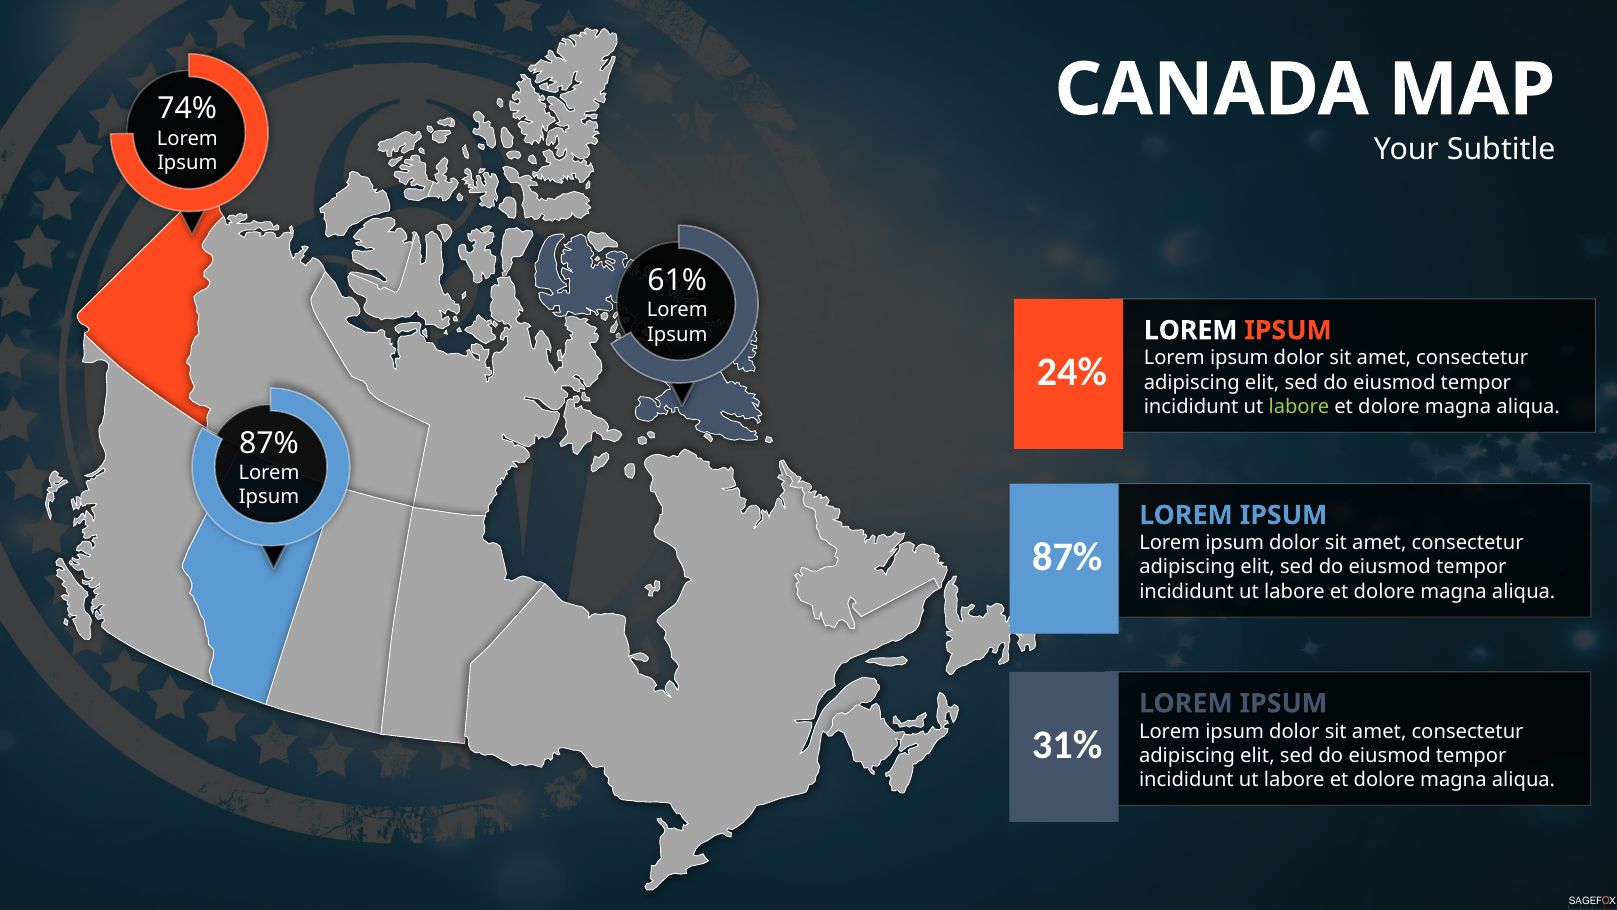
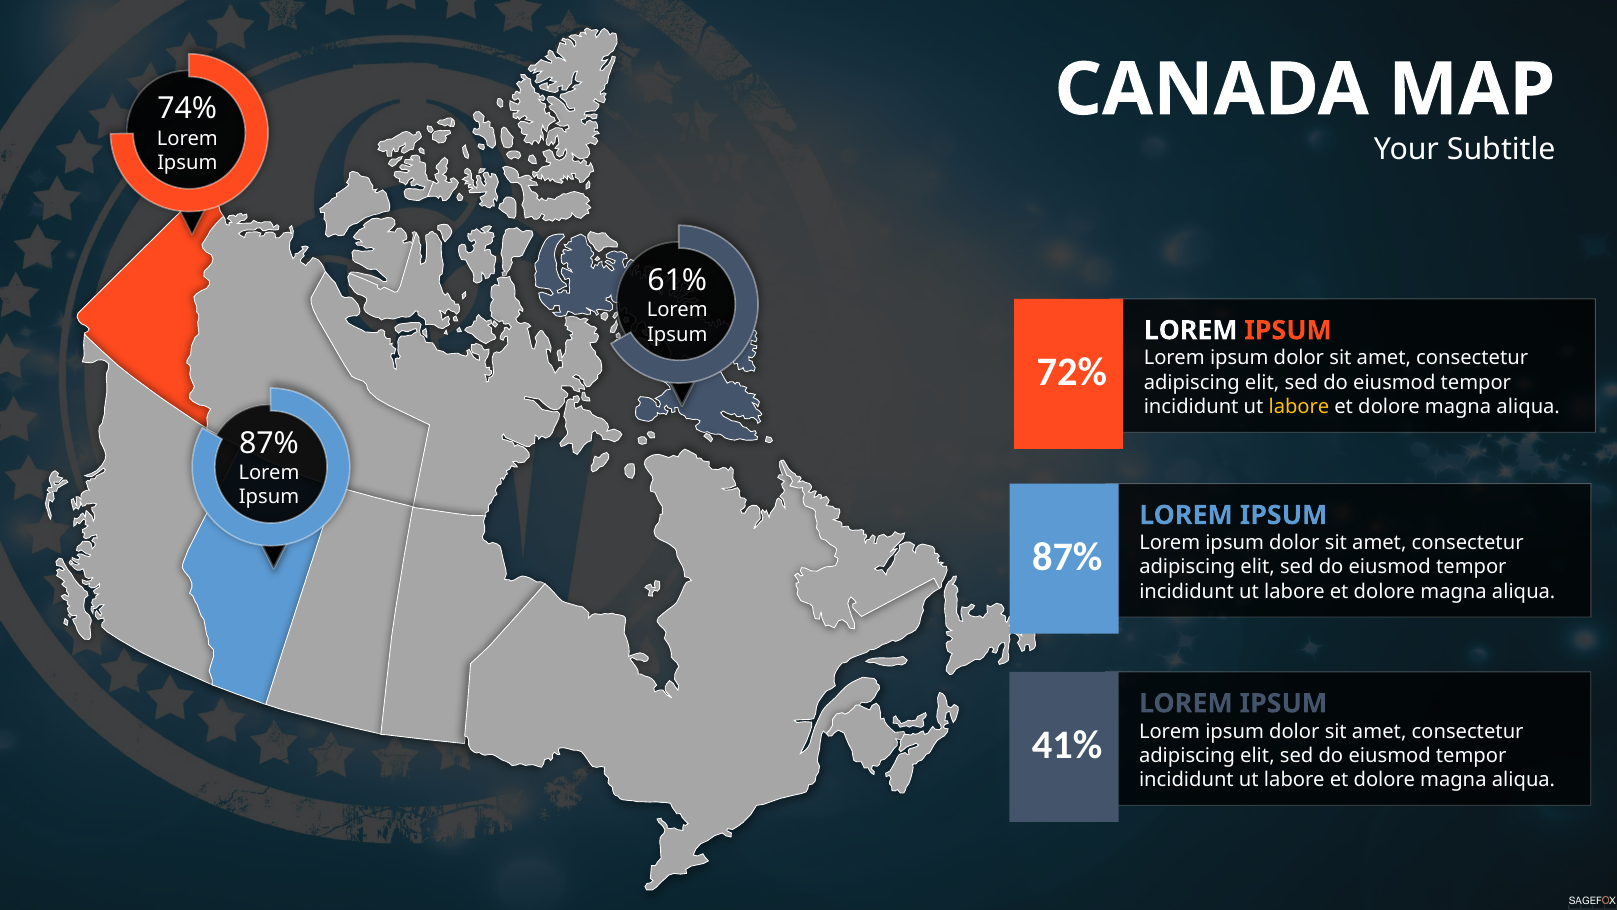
24%: 24% -> 72% (1072, 372)
labore colour: light green -> yellow (1299, 407)
31%: 31% -> 41% (1067, 745)
